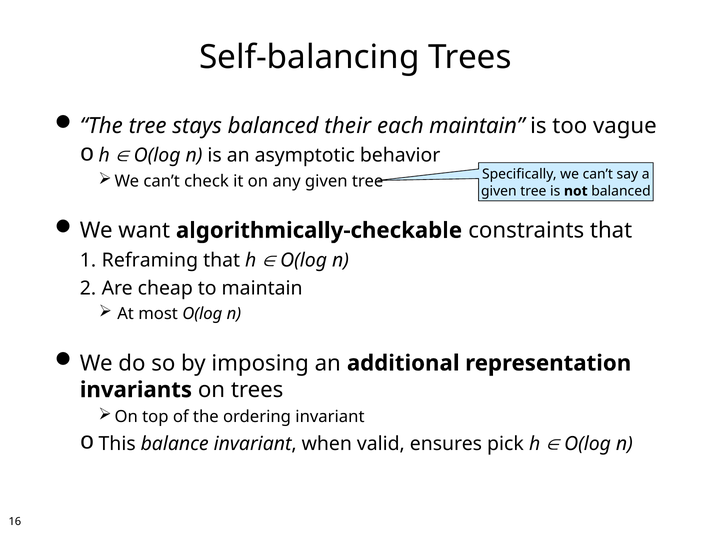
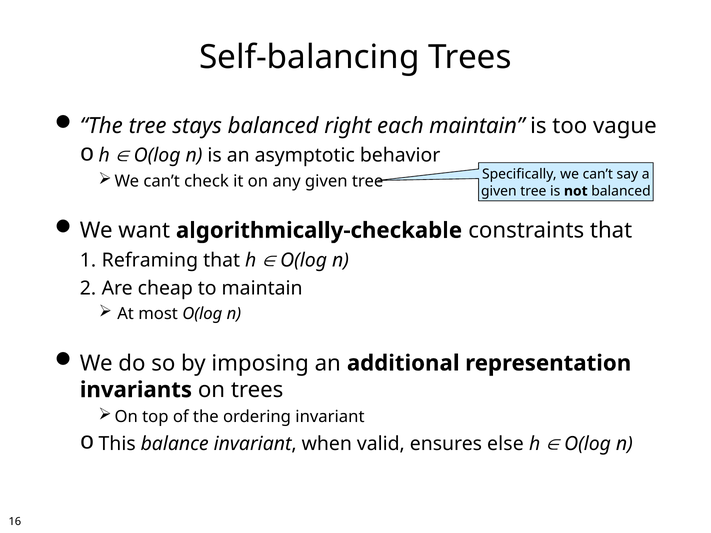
their: their -> right (348, 126)
pick: pick -> else (505, 444)
